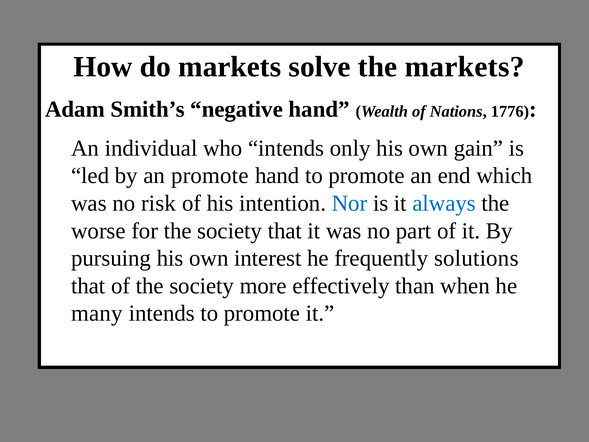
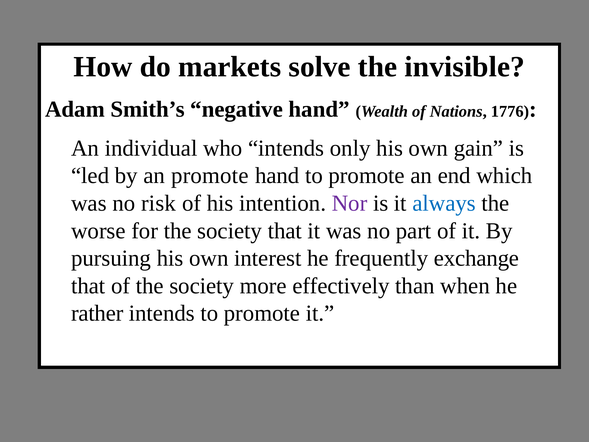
the markets: markets -> invisible (465, 67)
Nor colour: blue -> purple (350, 203)
solutions: solutions -> exchange (477, 258)
many: many -> rather (97, 313)
